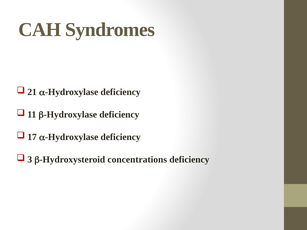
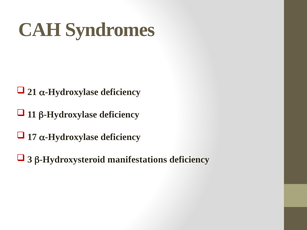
concentrations: concentrations -> manifestations (137, 160)
